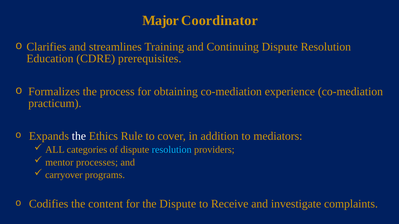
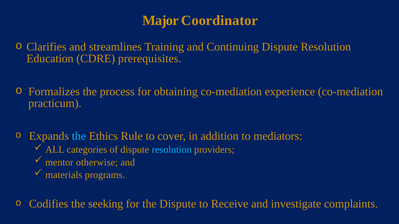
the colour: white -> light blue (79, 136)
processes: processes -> otherwise (97, 163)
carryover: carryover -> materials (64, 175)
content: content -> seeking (106, 204)
